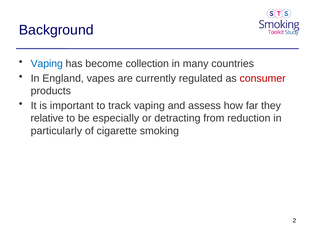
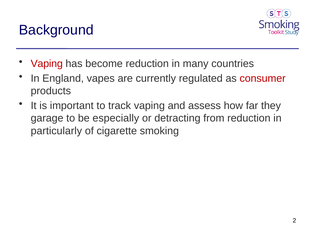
Vaping colour: blue -> red (47, 64)
become collection: collection -> reduction (147, 64)
relative: relative -> garage (47, 118)
